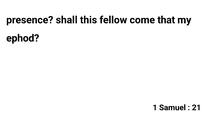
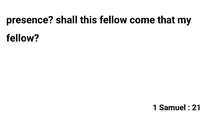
ephod: ephod -> fellow (23, 38)
